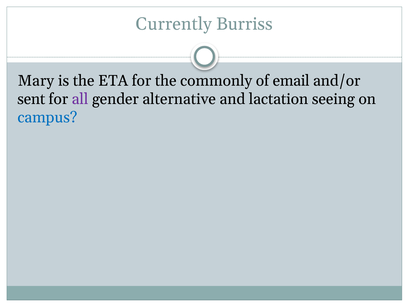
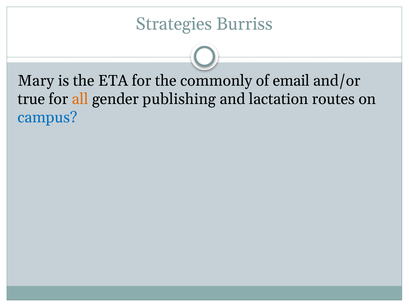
Currently: Currently -> Strategies (174, 24)
sent: sent -> true (31, 99)
all colour: purple -> orange (80, 99)
alternative: alternative -> publishing (179, 99)
seeing: seeing -> routes (333, 99)
